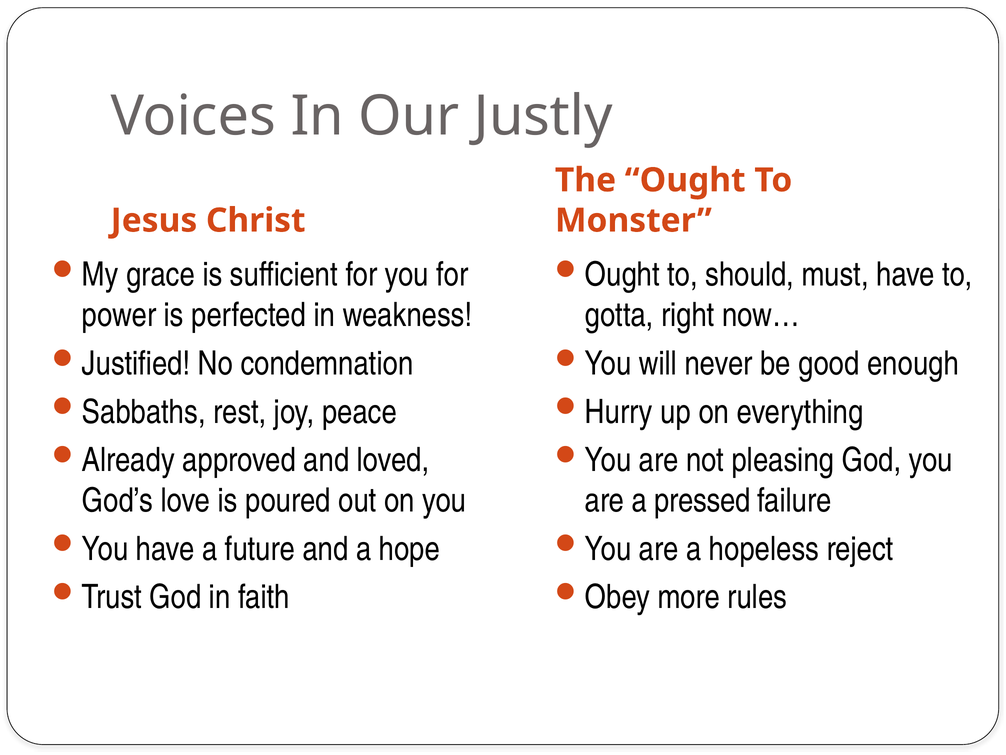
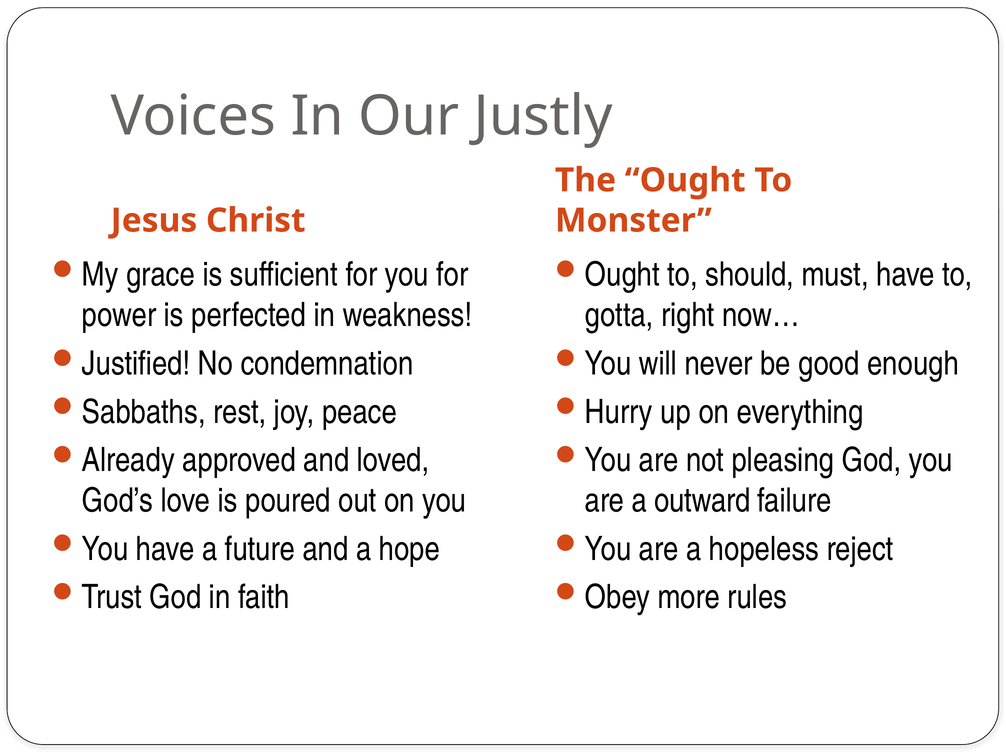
pressed: pressed -> outward (702, 500)
